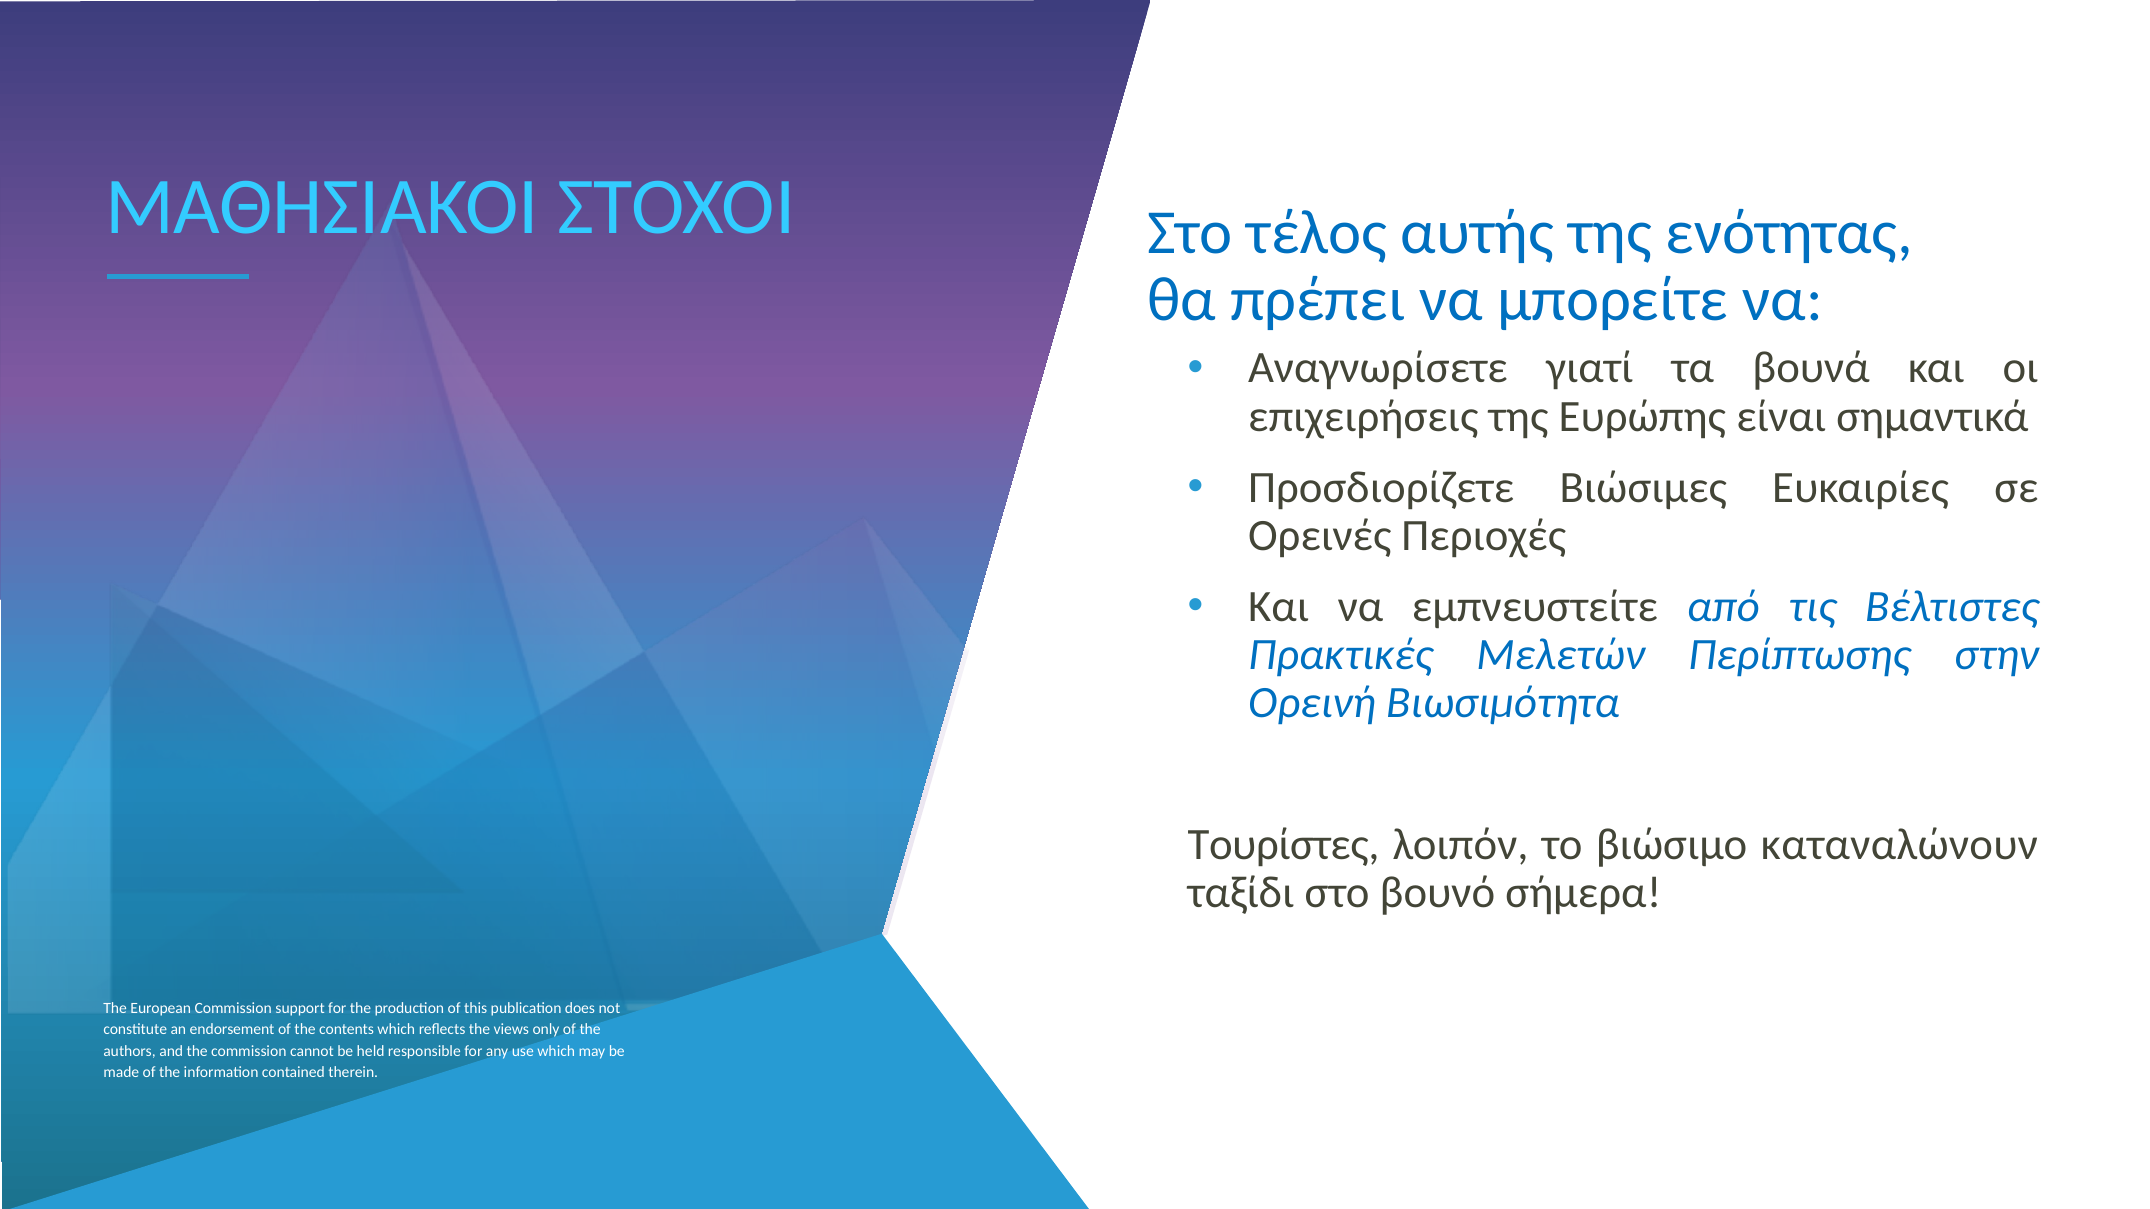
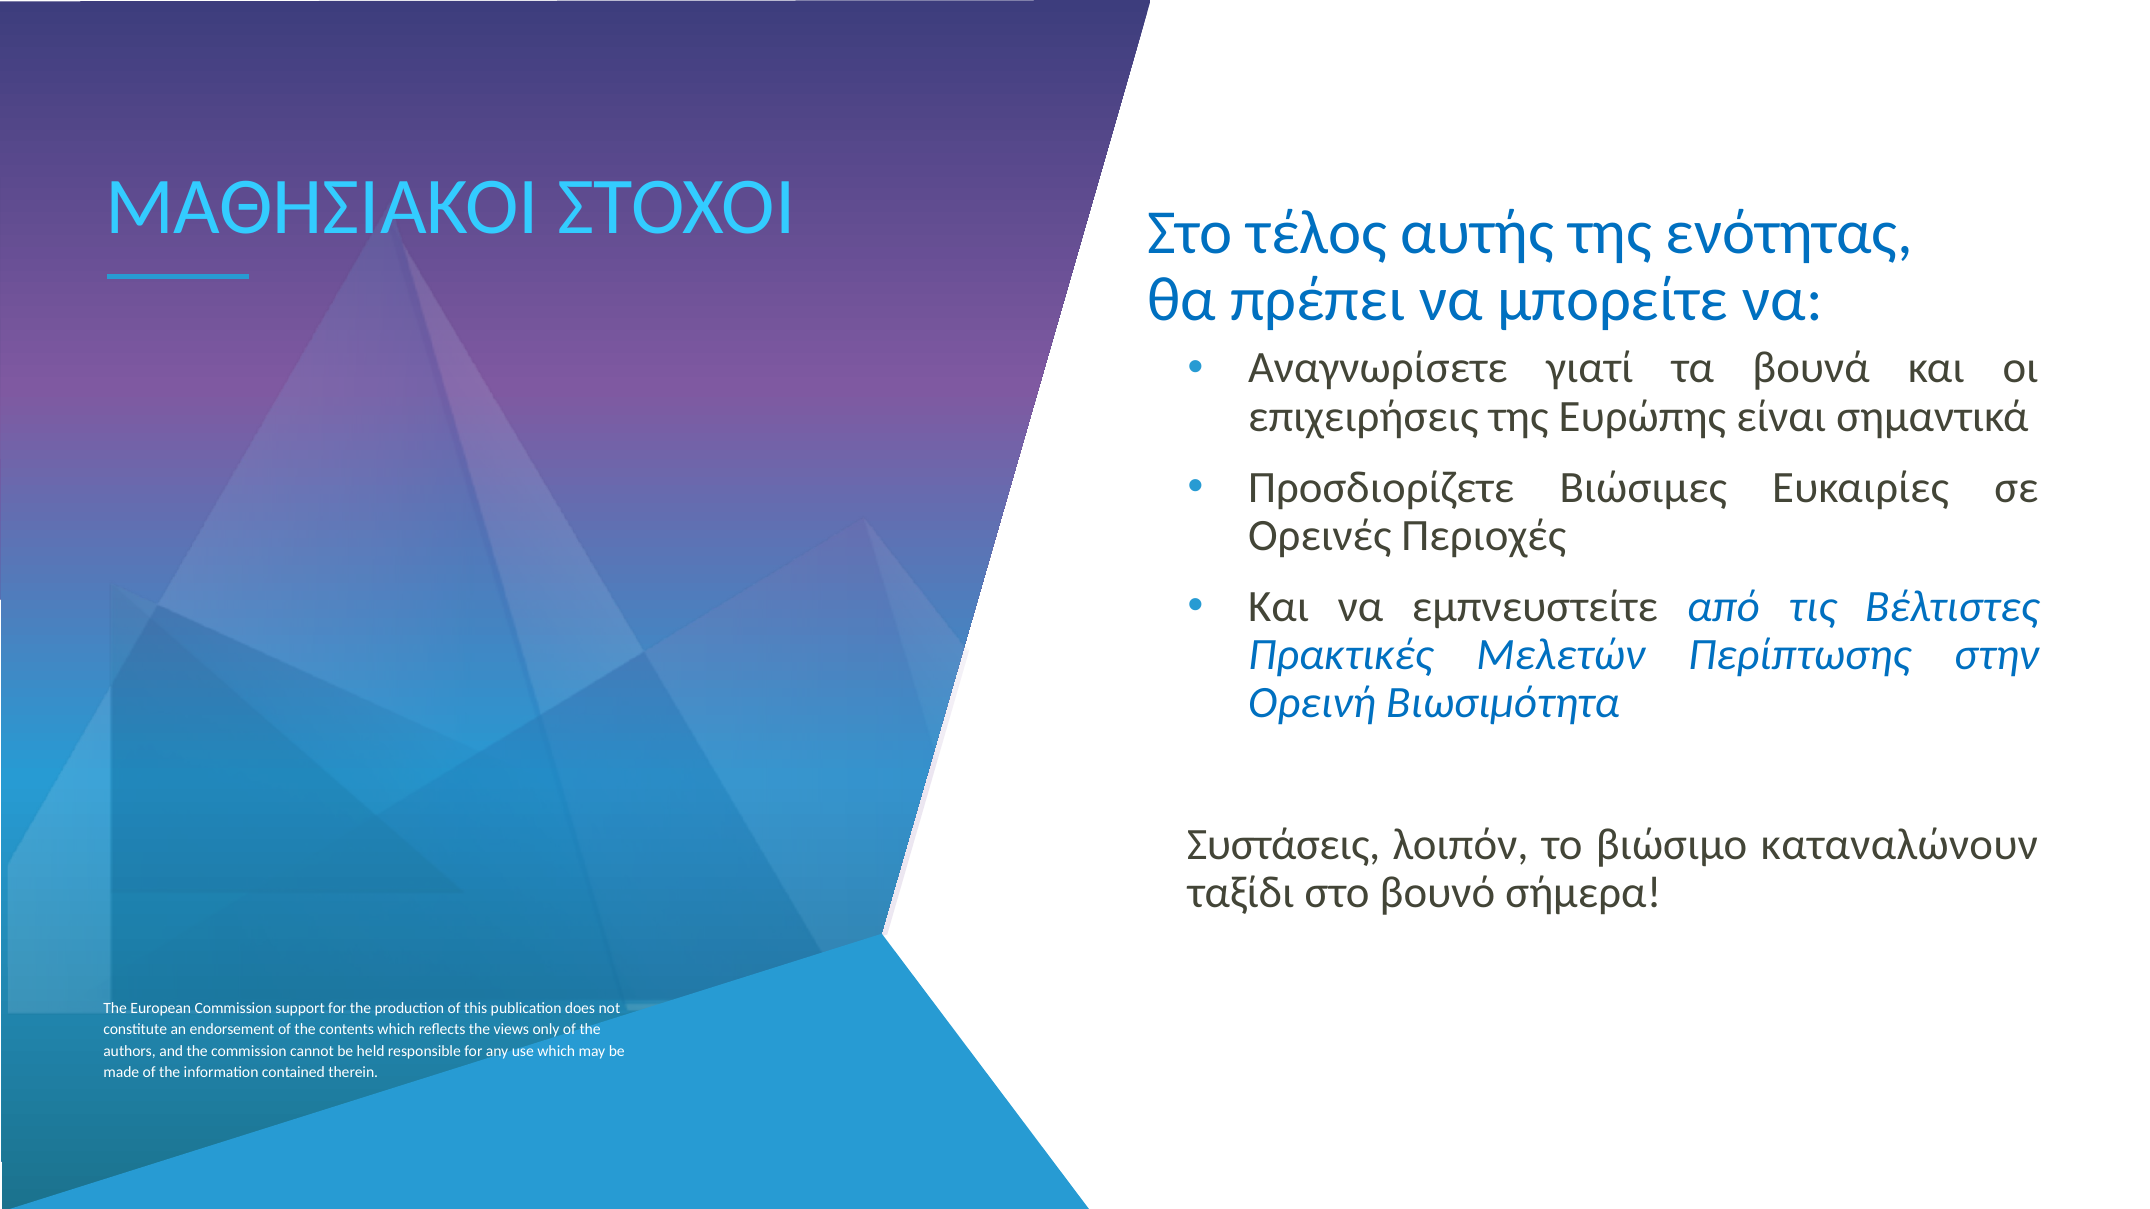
Τουρίστες: Τουρίστες -> Συστάσεις (1284, 845)
